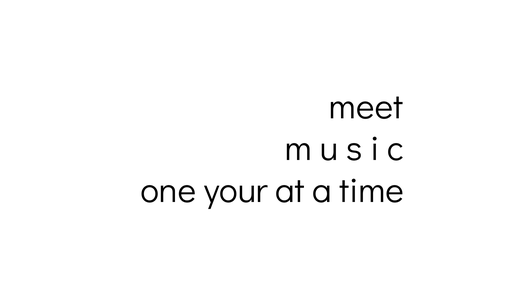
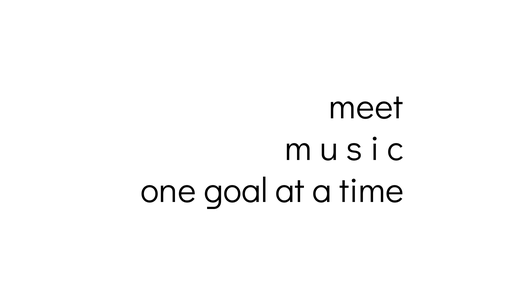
your: your -> goal (236, 191)
